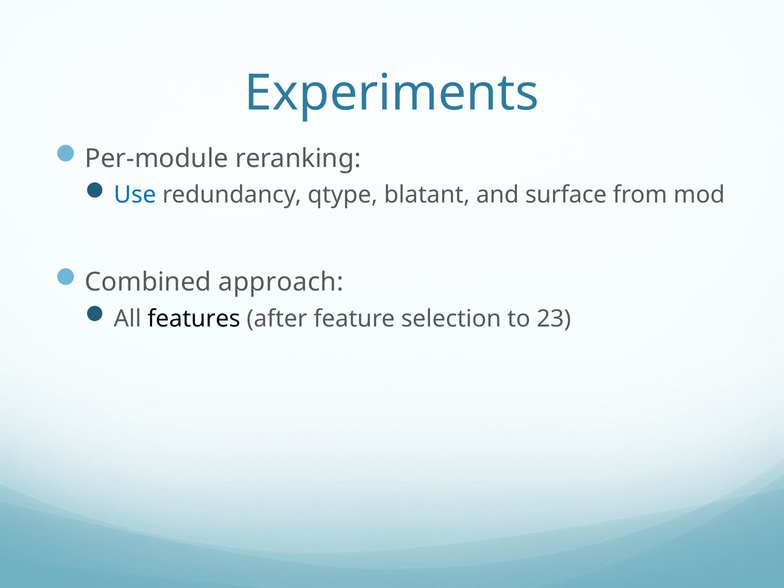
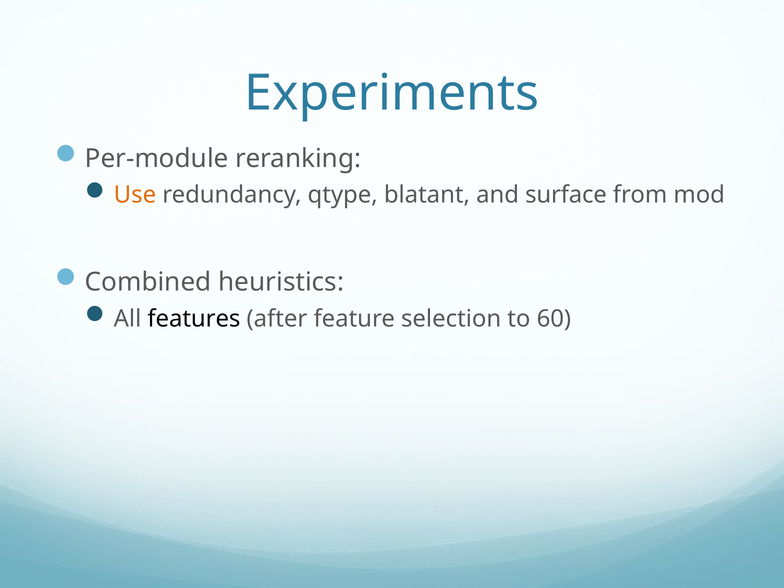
Use colour: blue -> orange (135, 195)
approach: approach -> heuristics (281, 282)
23: 23 -> 60 (554, 319)
